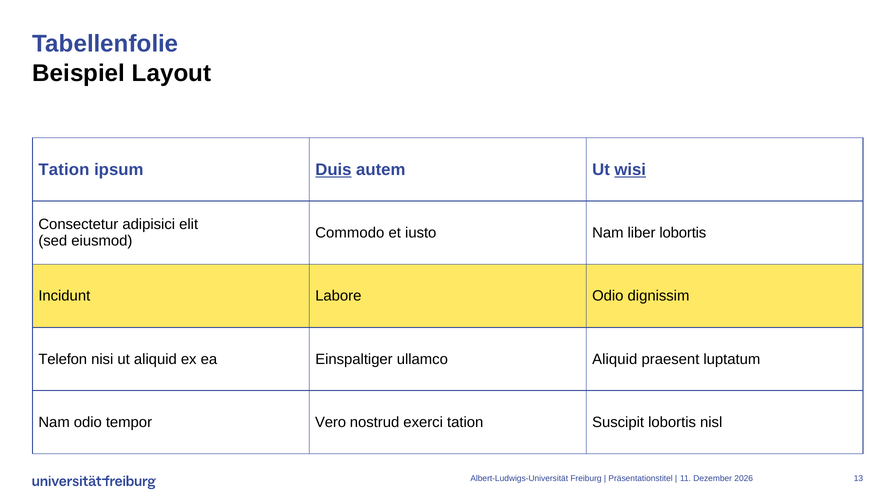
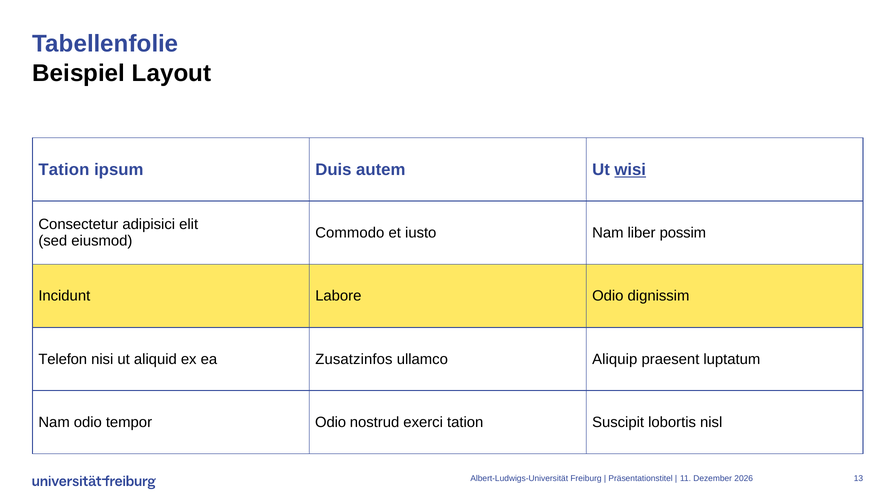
Duis underline: present -> none (333, 170)
liber lobortis: lobortis -> possim (683, 233)
Einspaltiger: Einspaltiger -> Zusatzinfos (354, 359)
ullamco Aliquid: Aliquid -> Aliquip (615, 359)
tempor Vero: Vero -> Odio (331, 423)
